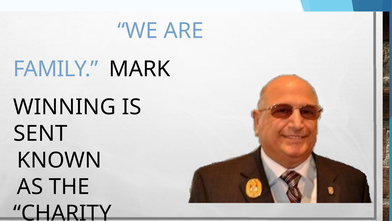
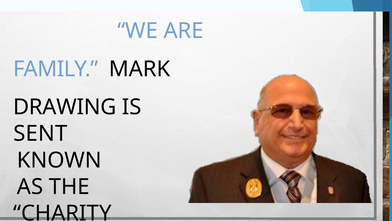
WINNING: WINNING -> DRAWING (65, 107)
